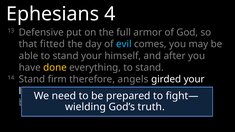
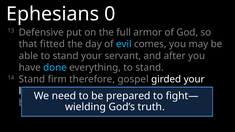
4: 4 -> 0 (110, 14)
himself: himself -> servant (123, 56)
done colour: yellow -> light blue (55, 68)
angels: angels -> gospel (133, 79)
